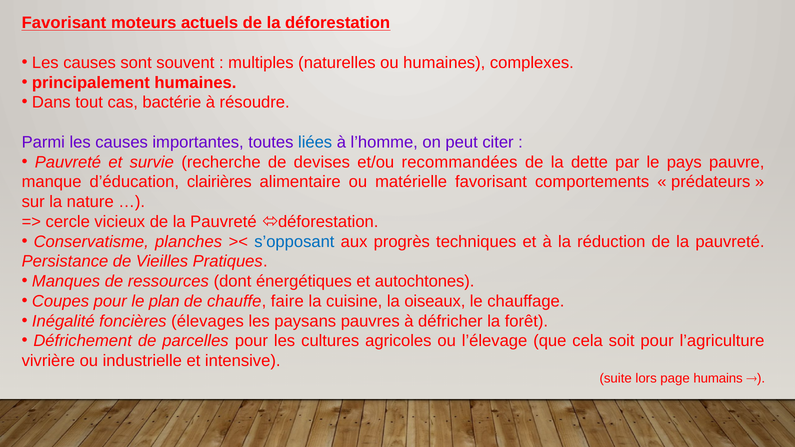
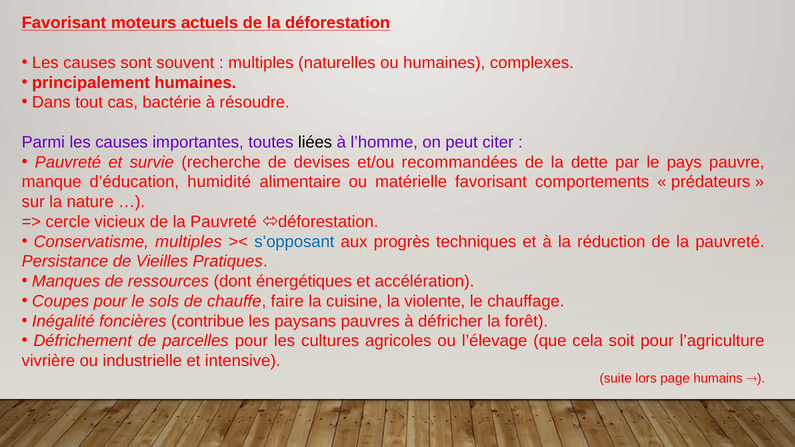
liées colour: blue -> black (315, 142)
clairières: clairières -> humidité (219, 182)
Conservatisme planches: planches -> multiples (189, 242)
autochtones: autochtones -> accélération (425, 281)
plan: plan -> sols (164, 301)
oiseaux: oiseaux -> violente (435, 301)
élevages: élevages -> contribue (208, 321)
